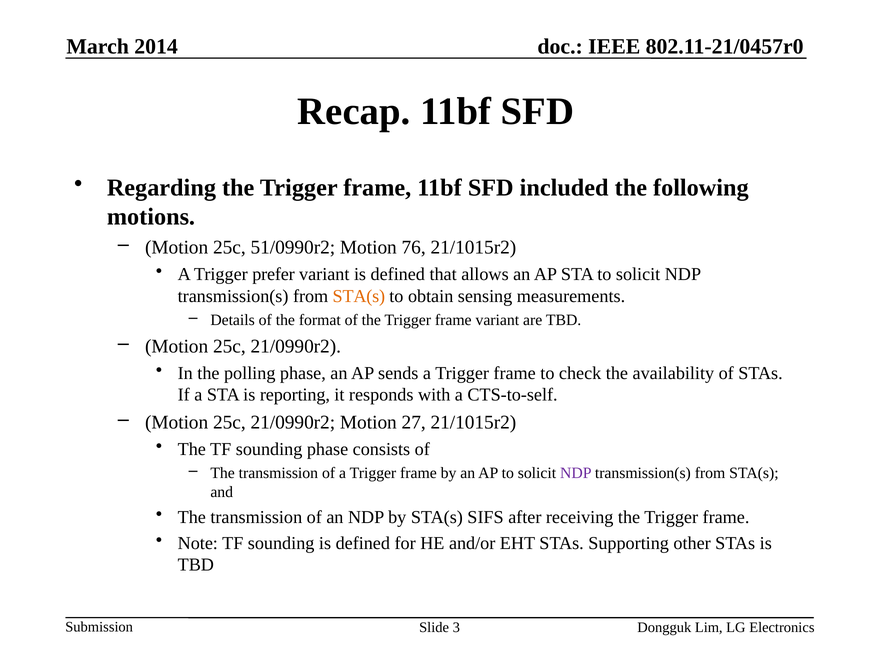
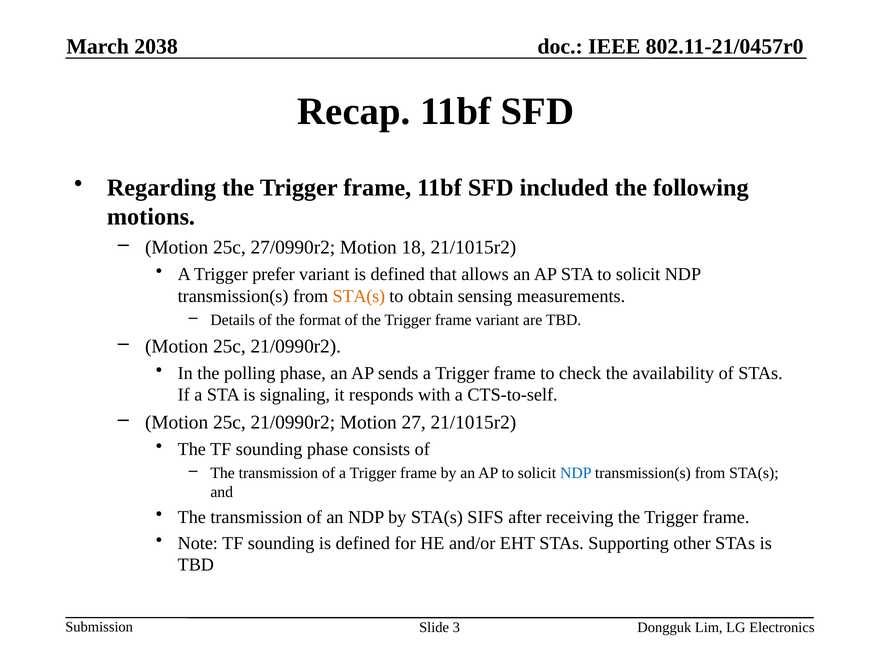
2014: 2014 -> 2038 (156, 47)
51/0990r2: 51/0990r2 -> 27/0990r2 (293, 247)
76: 76 -> 18 (414, 247)
reporting: reporting -> signaling (295, 395)
NDP colour: purple -> blue (576, 473)
